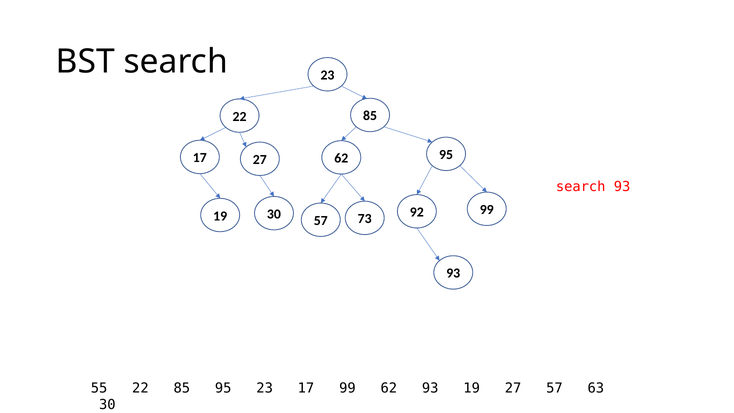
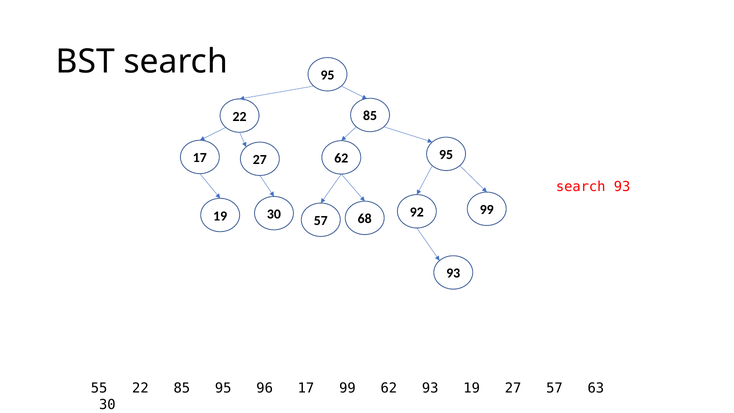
search 23: 23 -> 95 (327, 75)
73: 73 -> 68 (365, 219)
95 23: 23 -> 96 (265, 388)
